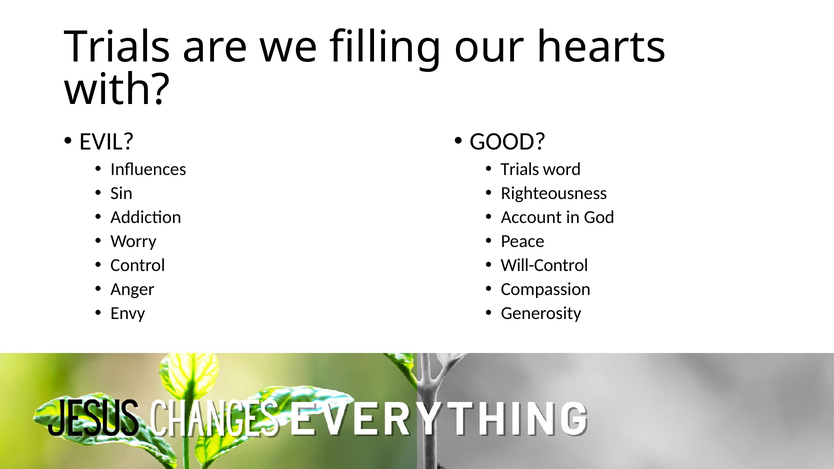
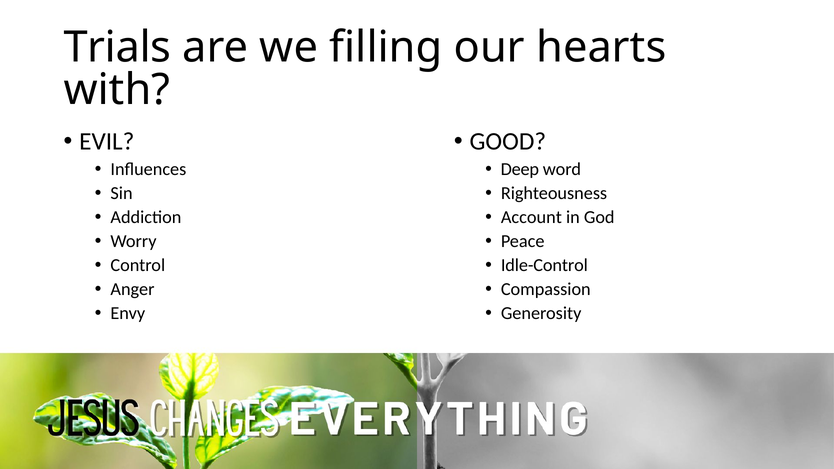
Trials: Trials -> Deep (520, 169)
Will-Control: Will-Control -> Idle-Control (544, 265)
